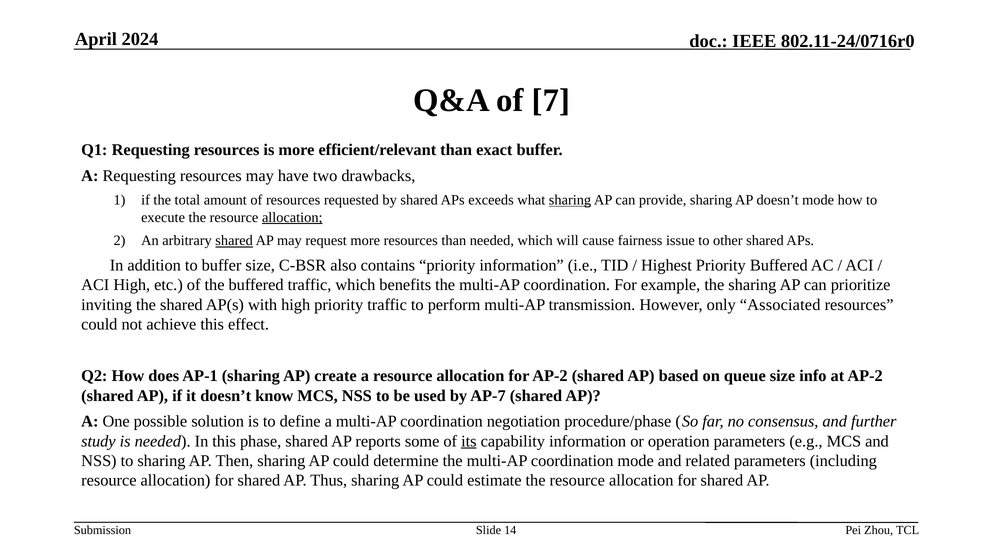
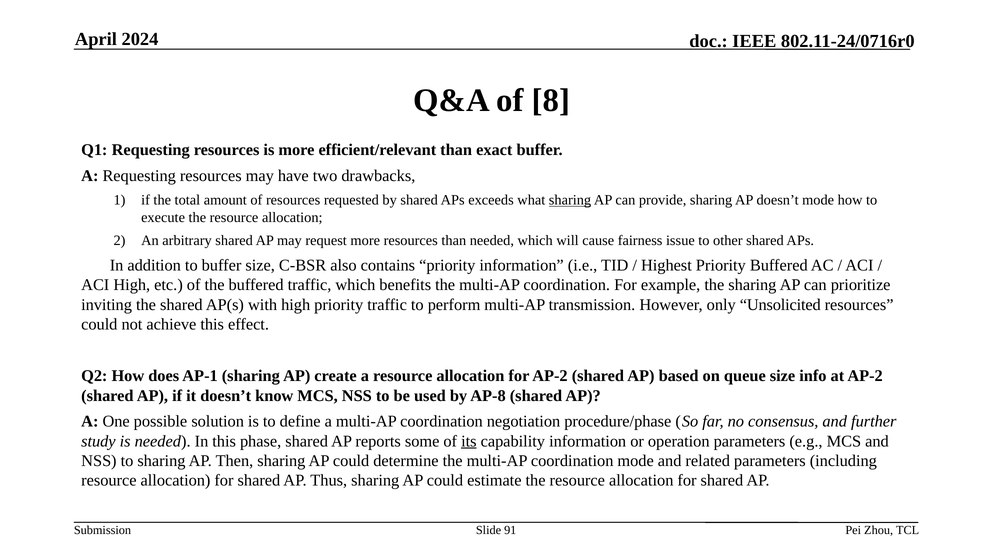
7: 7 -> 8 (551, 101)
allocation underline: present -> none (292, 218)
shared underline: present -> none (234, 241)
Associated: Associated -> Unsolicited (780, 305)
AP-7: AP-7 -> AP-8 (488, 396)
14: 14 -> 91 (510, 531)
